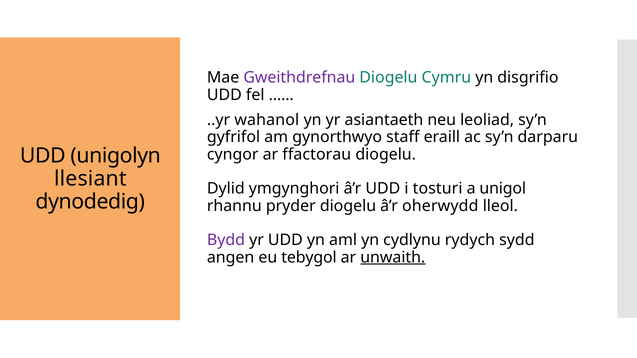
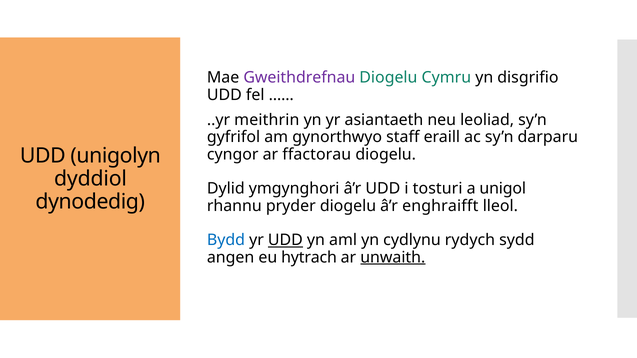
wahanol: wahanol -> meithrin (267, 120)
llesiant: llesiant -> dyddiol (90, 179)
oherwydd: oherwydd -> enghraifft (440, 206)
Bydd colour: purple -> blue (226, 240)
UDD underline: none -> present (285, 240)
tebygol: tebygol -> hytrach (309, 258)
